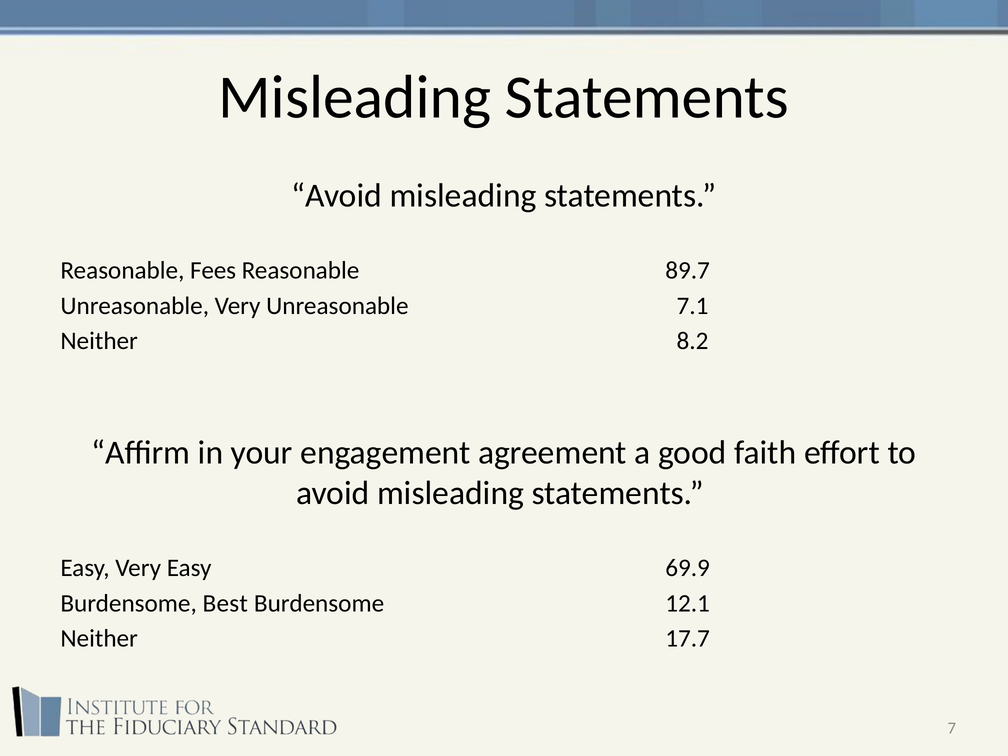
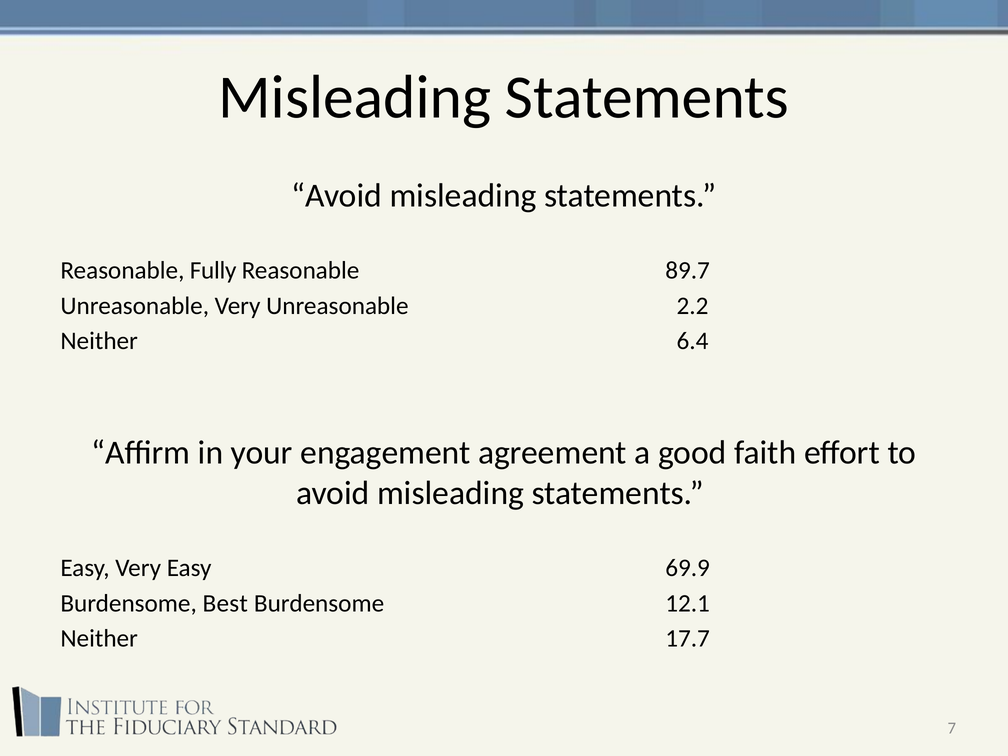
Fees: Fees -> Fully (213, 271)
7.1: 7.1 -> 2.2 (692, 306)
8.2: 8.2 -> 6.4 (692, 341)
